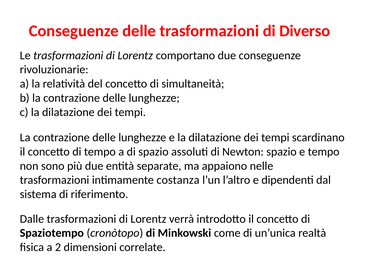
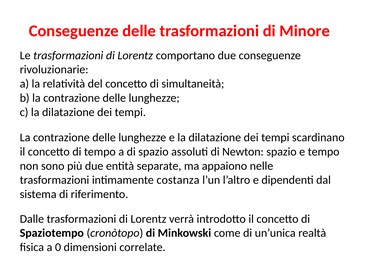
Diverso: Diverso -> Minore (305, 31)
2: 2 -> 0 (58, 248)
